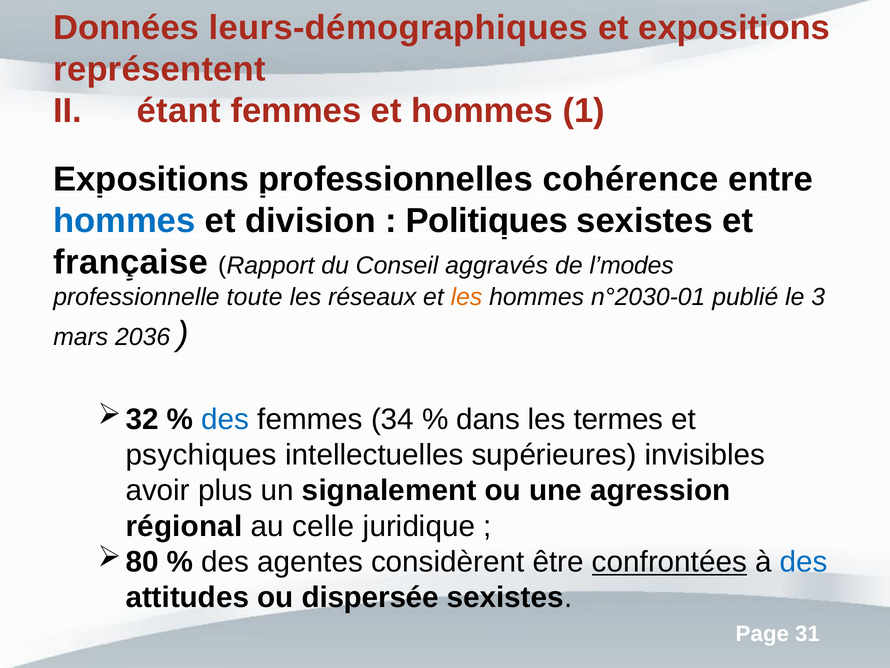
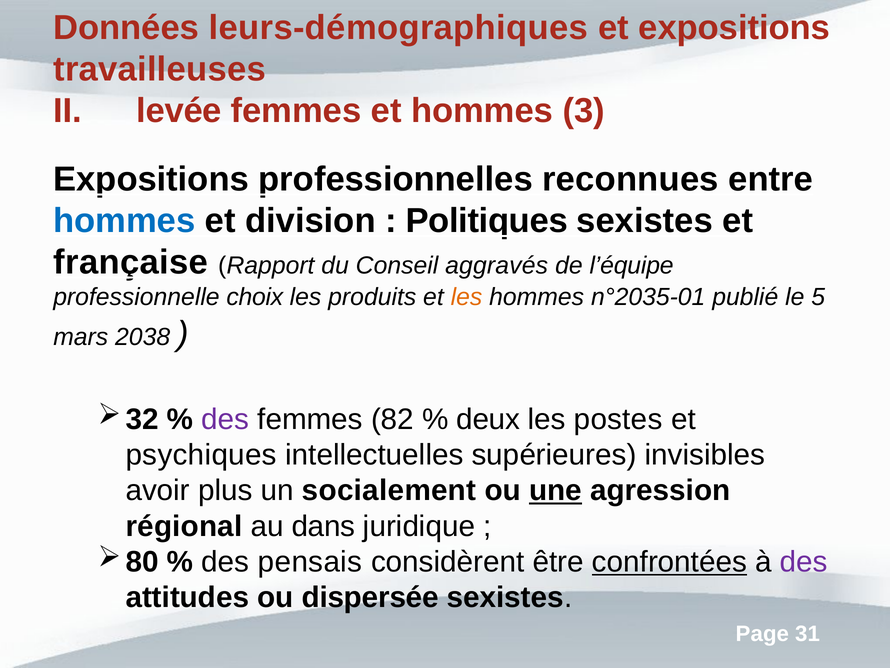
représentent: représentent -> travailleuses (160, 69)
étant: étant -> levée (179, 111)
1: 1 -> 3 (584, 111)
cohérence: cohérence -> reconnues (631, 179)
l’modes: l’modes -> l’équipe (632, 265)
toute: toute -> choix (255, 297)
réseaux: réseaux -> produits (372, 297)
n°2030-01: n°2030-01 -> n°2035-01 (648, 297)
3: 3 -> 5 (818, 297)
2036: 2036 -> 2038 (143, 337)
des colour: blue -> purple (225, 419)
34: 34 -> 82 (392, 419)
dans: dans -> deux (488, 419)
termes: termes -> postes (618, 419)
signalement: signalement -> socialement (389, 490)
une underline: none -> present (556, 490)
celle: celle -> dans (324, 526)
agentes: agentes -> pensais (310, 562)
des colour: blue -> purple (804, 562)
